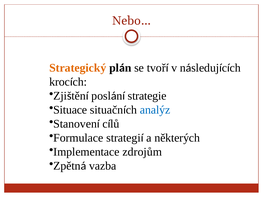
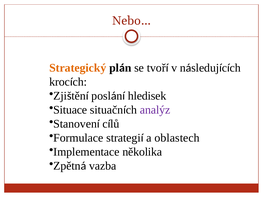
strategie: strategie -> hledisek (147, 96)
analýz colour: blue -> purple (155, 110)
některých: některých -> oblastech (177, 138)
zdrojům: zdrojům -> několika (142, 152)
